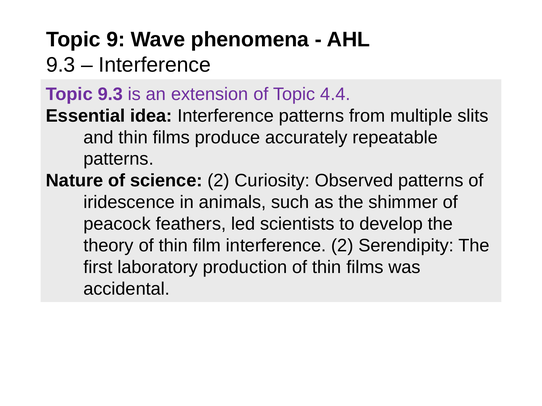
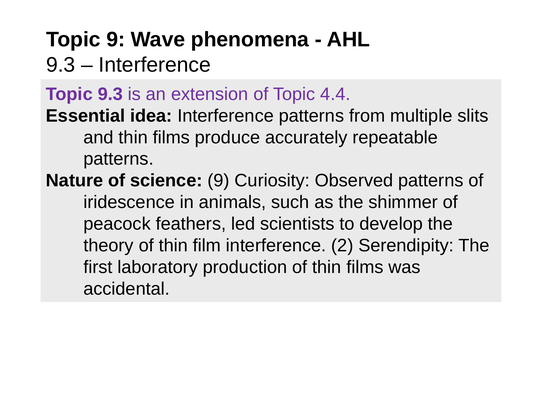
science 2: 2 -> 9 (219, 181)
